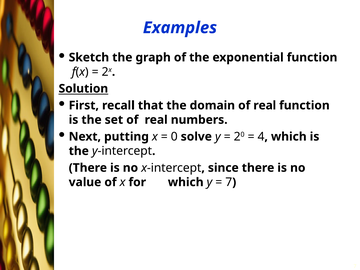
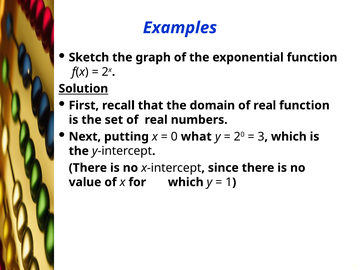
solve: solve -> what (196, 137)
4: 4 -> 3 (261, 137)
7: 7 -> 1 (229, 182)
